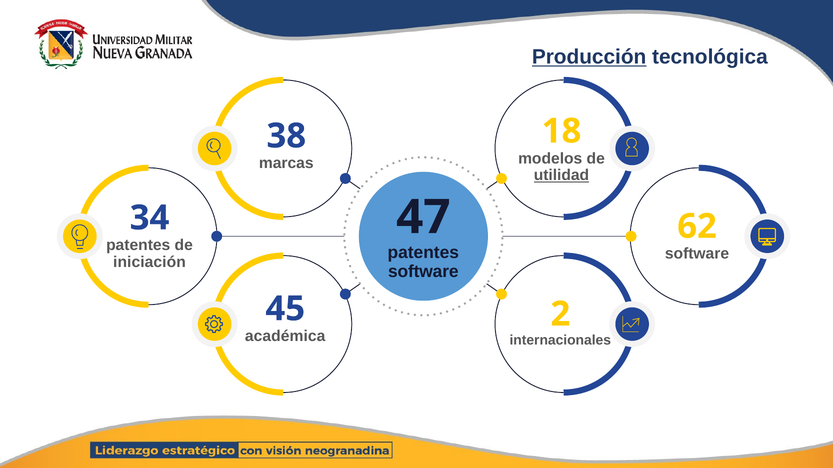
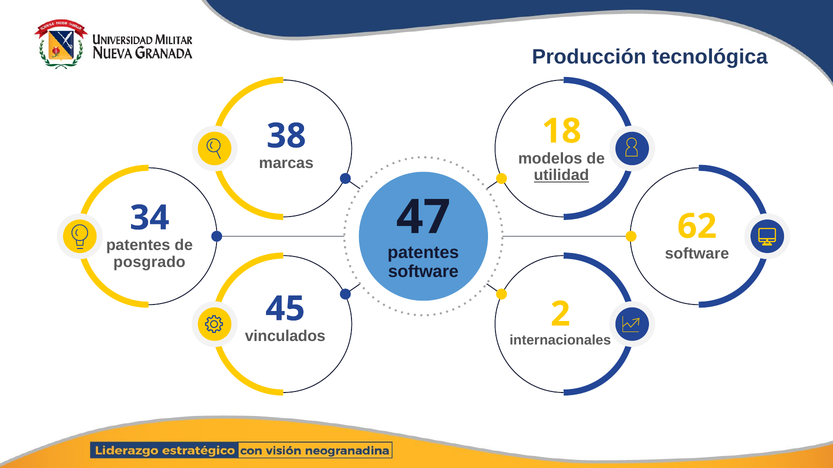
Producción underline: present -> none (589, 57)
iniciación: iniciación -> posgrado (149, 262)
académica: académica -> vinculados (285, 336)
